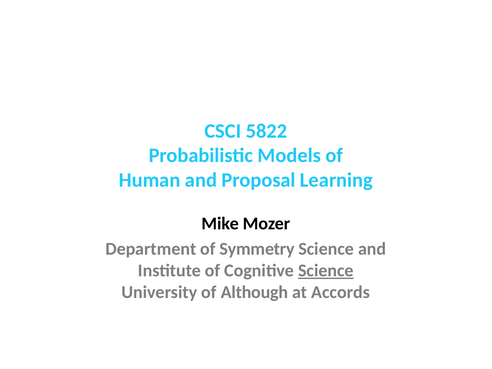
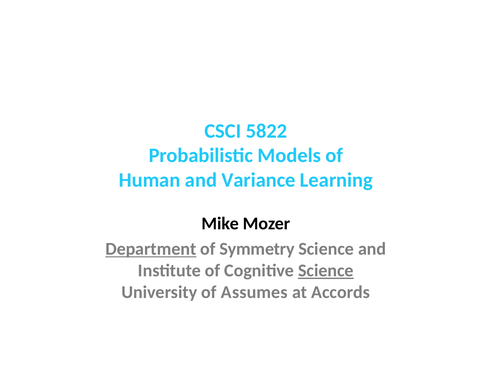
Proposal: Proposal -> Variance (259, 180)
Department underline: none -> present (151, 249)
Although: Although -> Assumes (254, 292)
